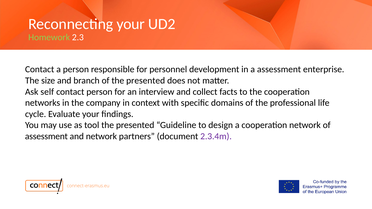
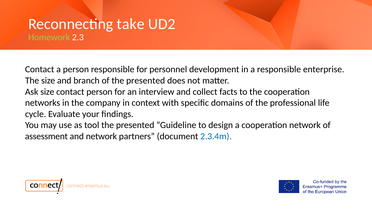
Reconnecting your: your -> take (131, 24)
a assessment: assessment -> responsible (279, 69)
Ask self: self -> size (47, 92)
2.3.4m colour: purple -> blue (216, 136)
